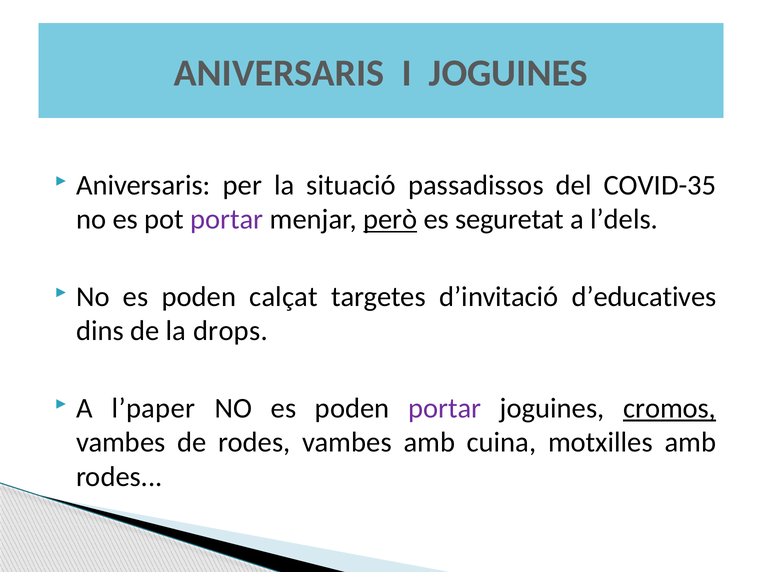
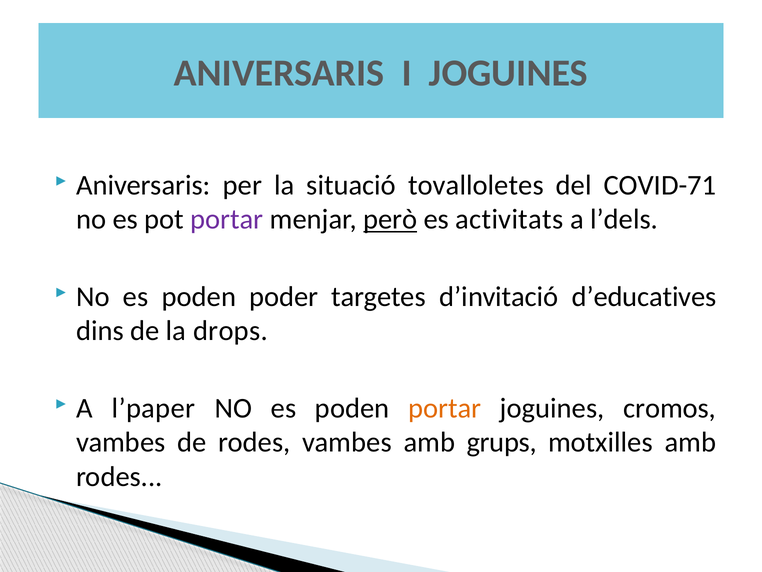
passadissos: passadissos -> tovalloletes (476, 185)
COVID-35: COVID-35 -> COVID-71 (660, 185)
seguretat: seguretat -> activitats (509, 219)
calçat: calçat -> poder (284, 296)
portar colour: purple -> orange (445, 408)
cromos underline: present -> none (670, 408)
cuina: cuina -> grups (502, 442)
